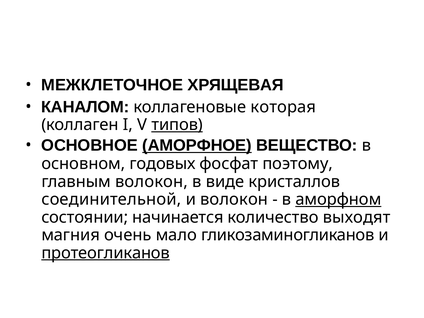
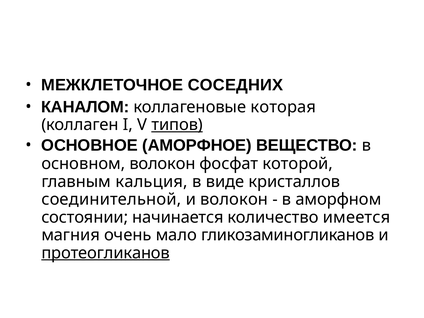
ХРЯЩЕВАЯ: ХРЯЩЕВАЯ -> СОСЕДНИХ (236, 85)
АМОРФНОЕ underline: present -> none (197, 145)
основном годовых: годовых -> волокон (163, 164)
поэтому: поэтому -> которой (298, 164)
главным волокон: волокон -> кальция (152, 182)
аморфном underline: present -> none (338, 199)
выходят: выходят -> имеется (357, 217)
